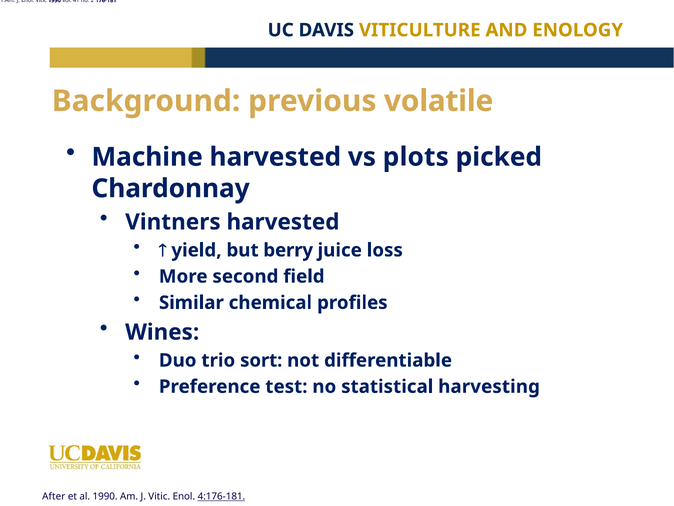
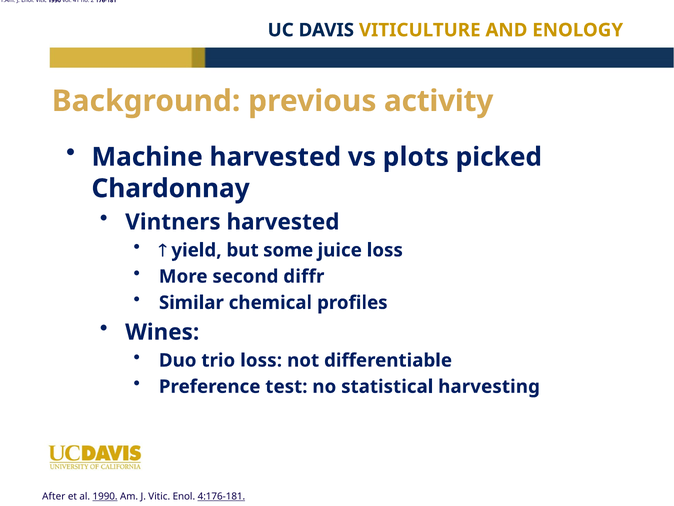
volatile: volatile -> activity (439, 101)
berry: berry -> some (288, 250)
field: field -> diffr (304, 276)
trio sort: sort -> loss (261, 360)
1990 underline: none -> present (105, 496)
